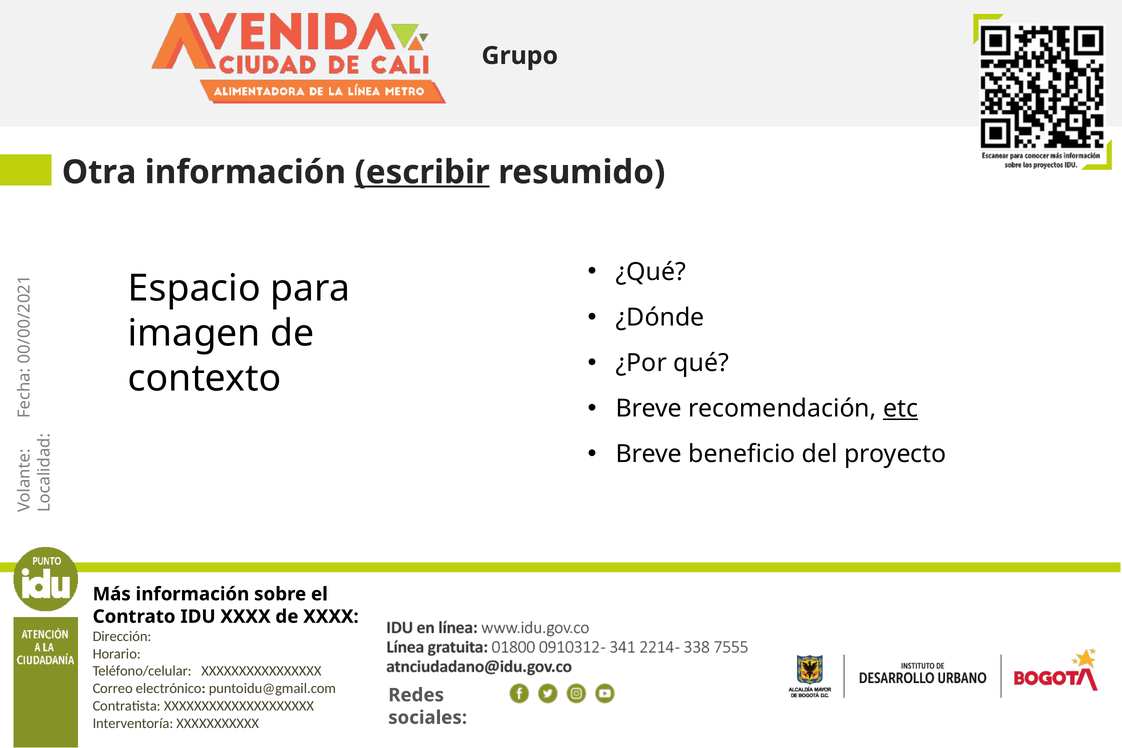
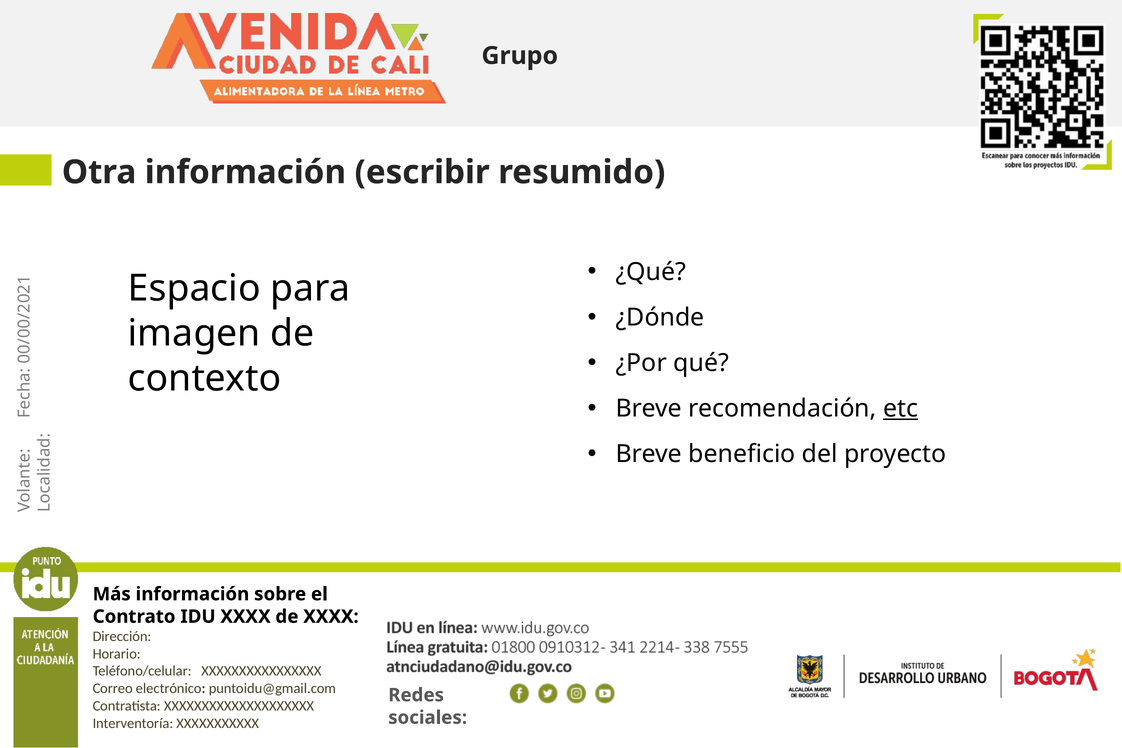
escribir underline: present -> none (422, 172)
